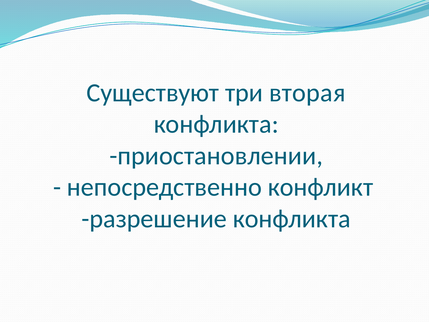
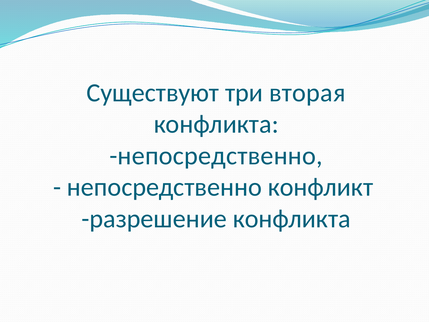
приостановлении: приостановлении -> непосредственно (216, 156)
